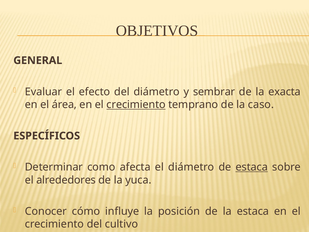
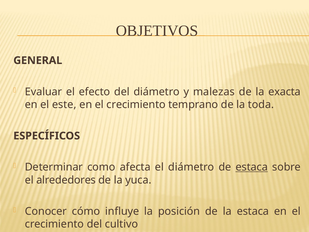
sembrar: sembrar -> malezas (214, 92)
área: área -> este (64, 104)
crecimiento underline: present -> none (136, 104)
caso: caso -> toda (261, 104)
